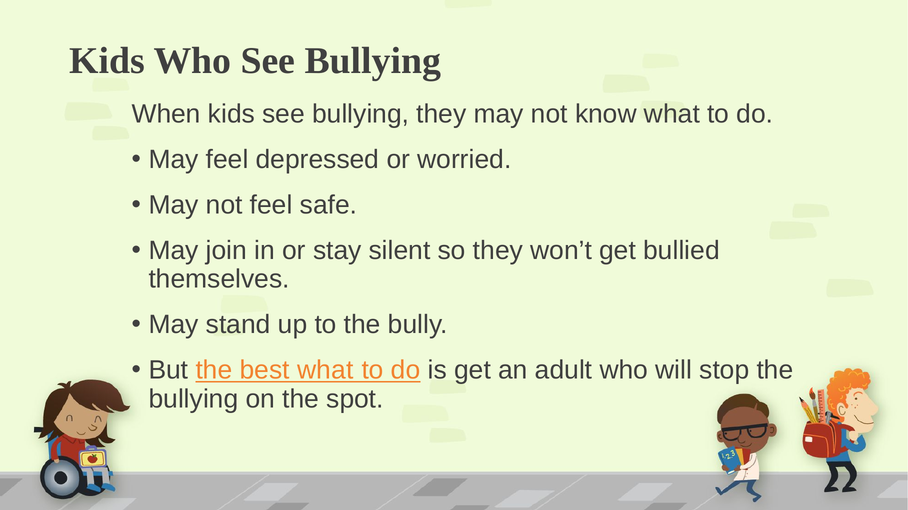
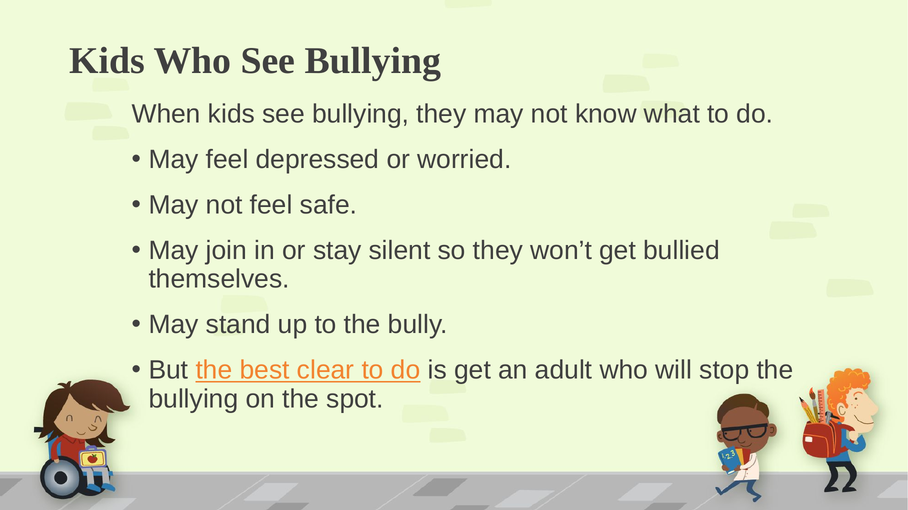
best what: what -> clear (326, 371)
